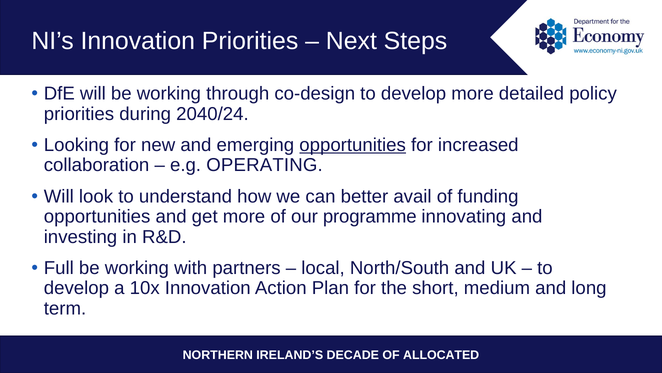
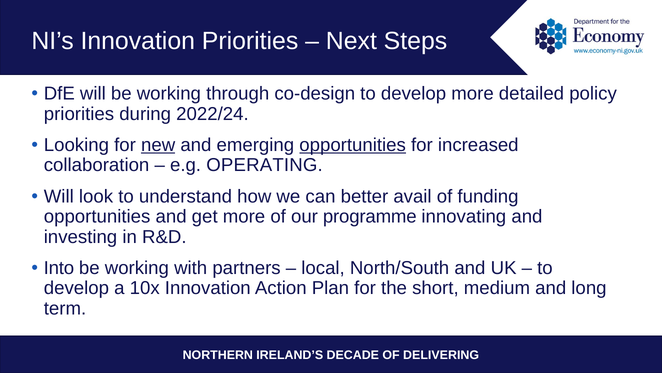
2040/24: 2040/24 -> 2022/24 (212, 114)
new underline: none -> present (158, 145)
Full: Full -> Into (59, 268)
ALLOCATED: ALLOCATED -> DELIVERING (441, 355)
